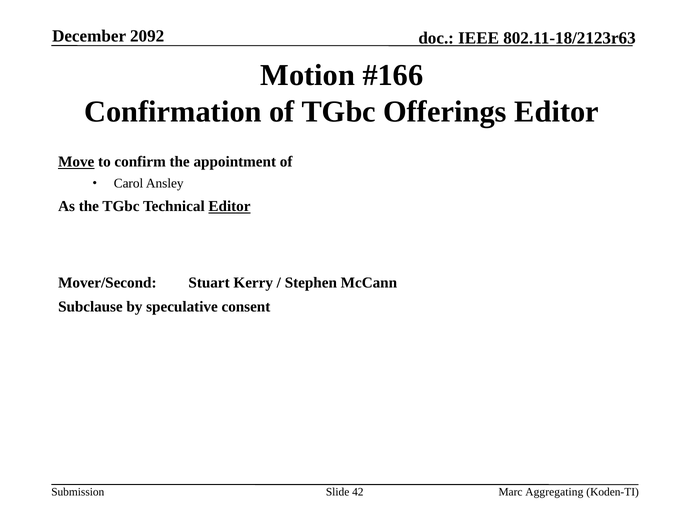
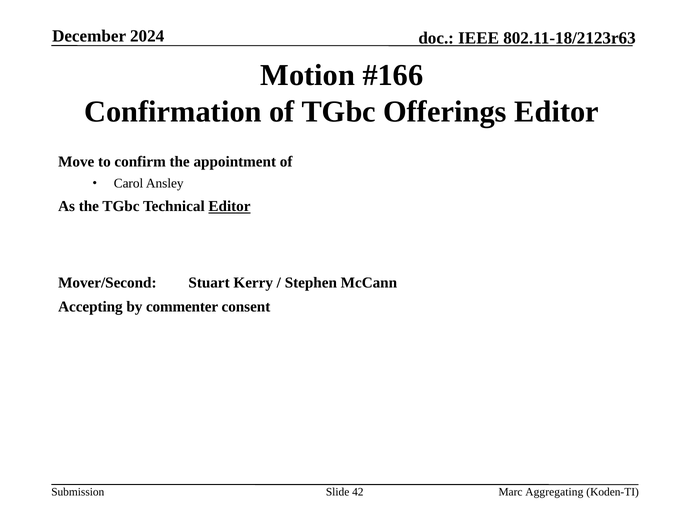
2092: 2092 -> 2024 (147, 36)
Move underline: present -> none (76, 162)
Subclause: Subclause -> Accepting (90, 307)
speculative: speculative -> commenter (182, 307)
